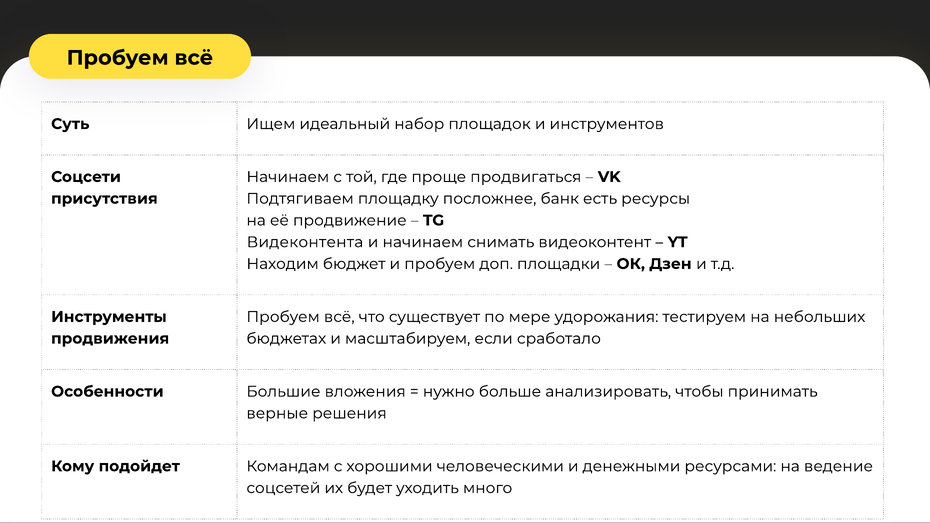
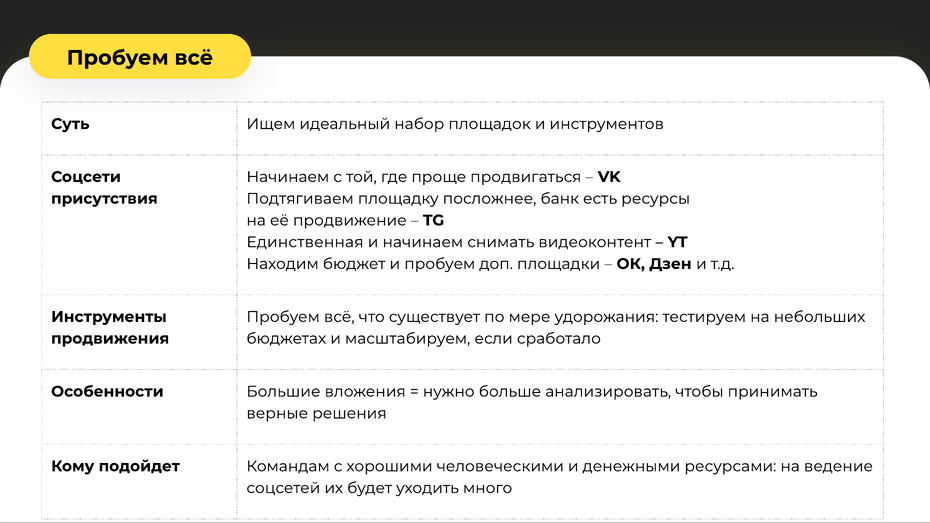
Видеконтента: Видеконтента -> Единственная (305, 242)
